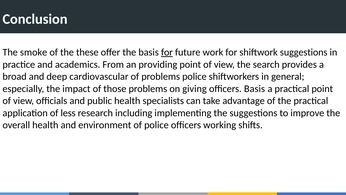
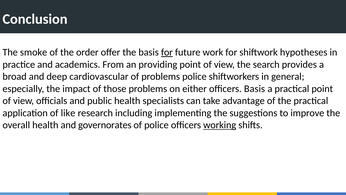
these: these -> order (87, 52)
shiftwork suggestions: suggestions -> hypotheses (304, 52)
giving: giving -> either (195, 89)
less: less -> like (68, 113)
environment: environment -> governorates (105, 125)
working underline: none -> present (220, 125)
